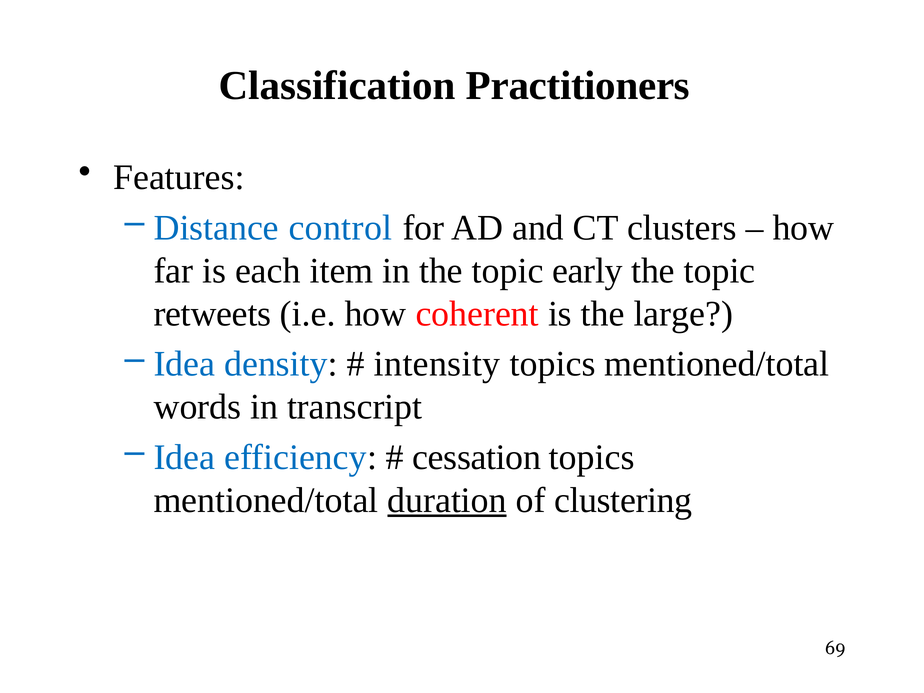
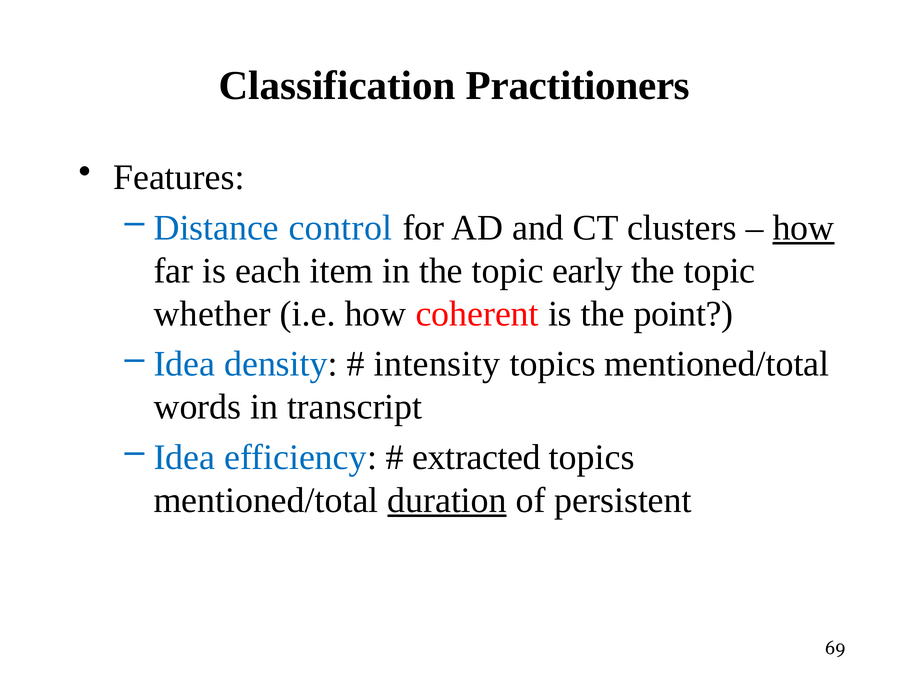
how underline: none -> present (803, 228)
retweets: retweets -> whether (212, 314)
large: large -> point (683, 314)
cessation: cessation -> extracted (477, 457)
clustering: clustering -> persistent (623, 500)
